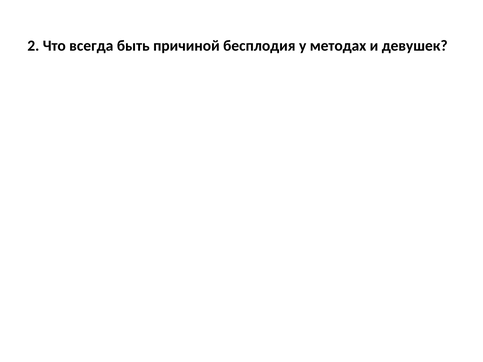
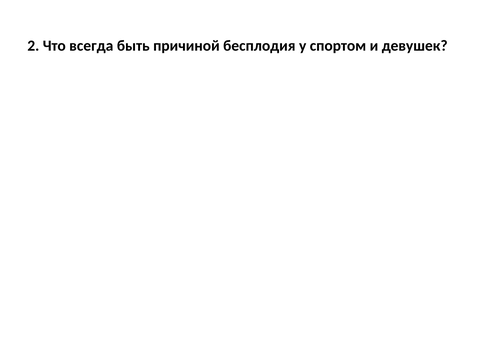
методах: методах -> спортом (338, 46)
